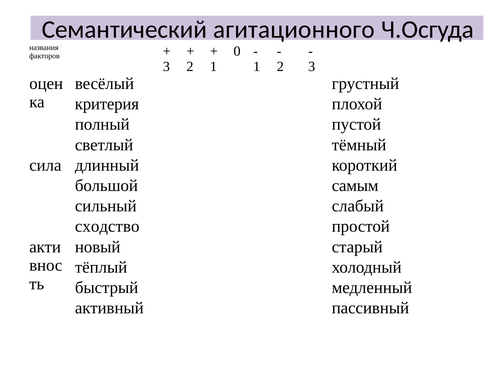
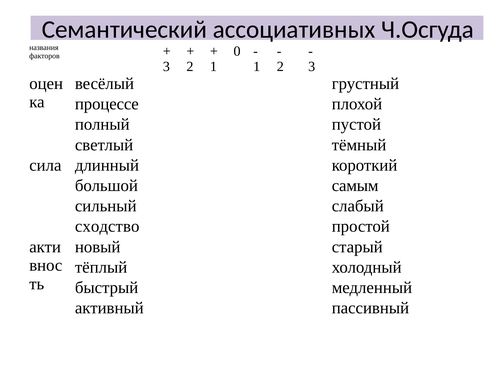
агитационного: агитационного -> ассоциативных (294, 30)
критерия: критерия -> процессе (107, 104)
